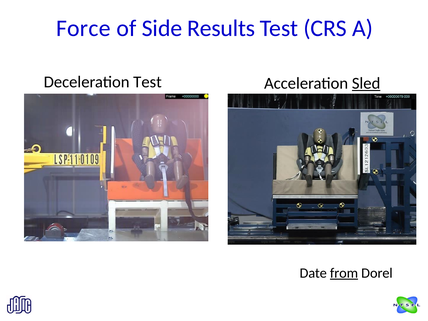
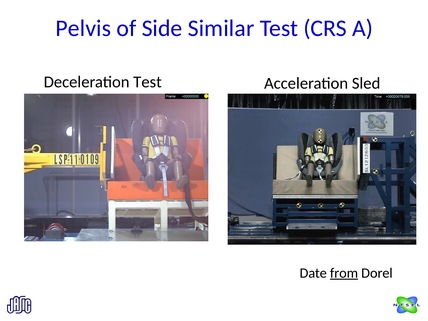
Force: Force -> Pelvis (83, 28)
Results: Results -> Similar (221, 28)
Sled underline: present -> none (366, 83)
